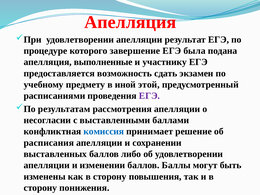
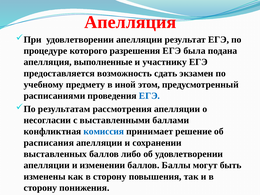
завершение: завершение -> разрешения (135, 51)
этой: этой -> этом (149, 85)
ЕГЭ colour: purple -> blue (149, 96)
